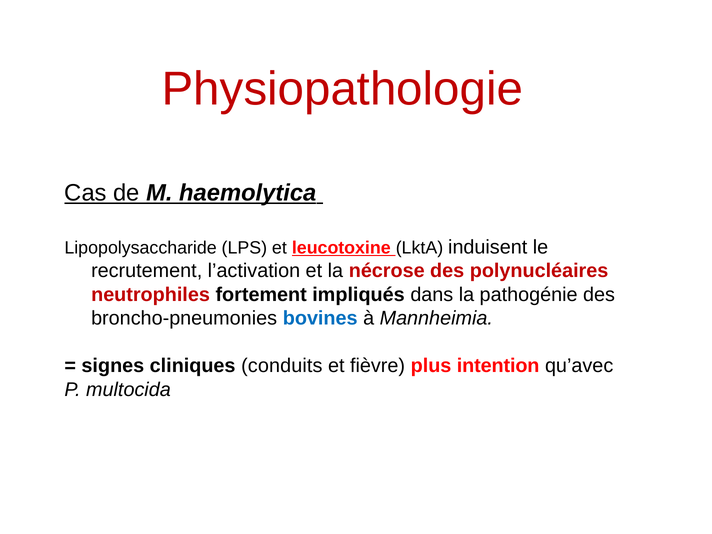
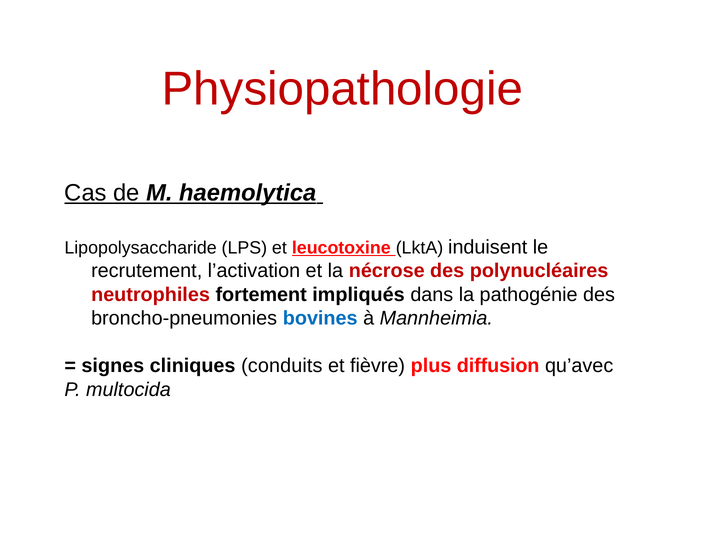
intention: intention -> diffusion (498, 366)
